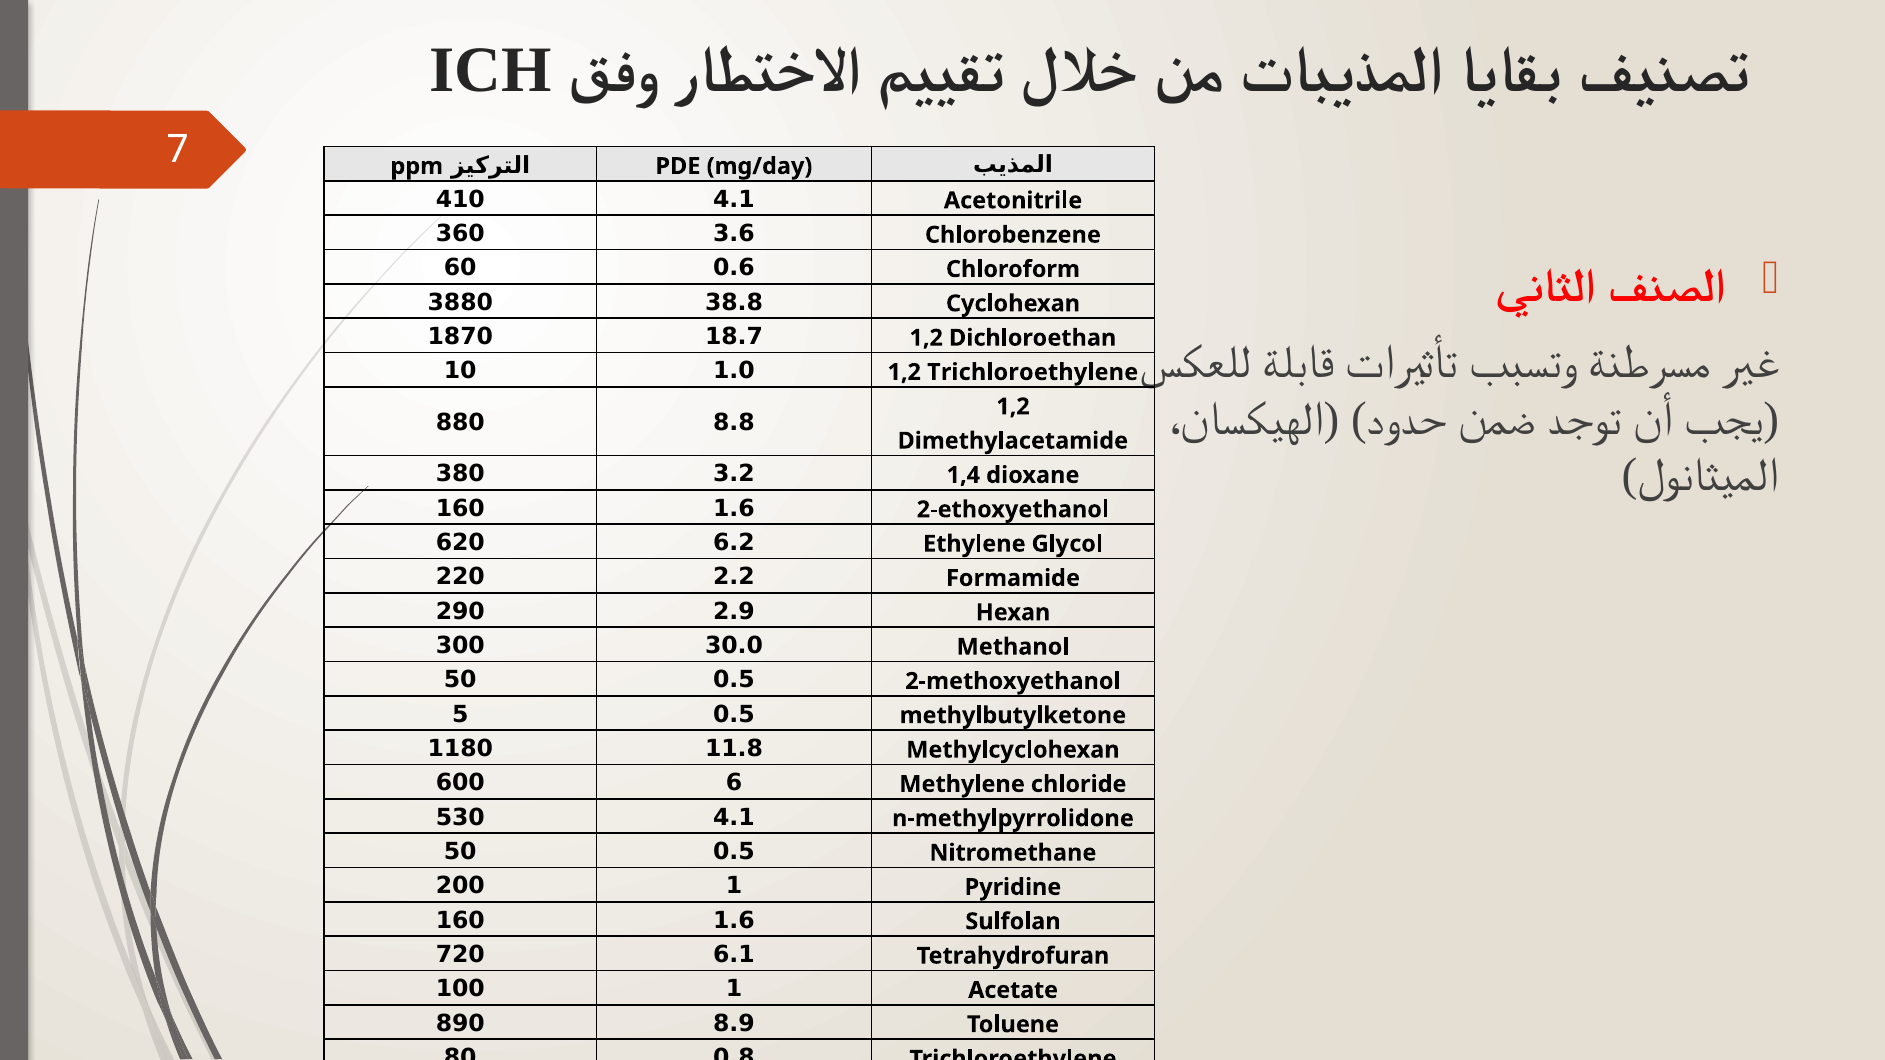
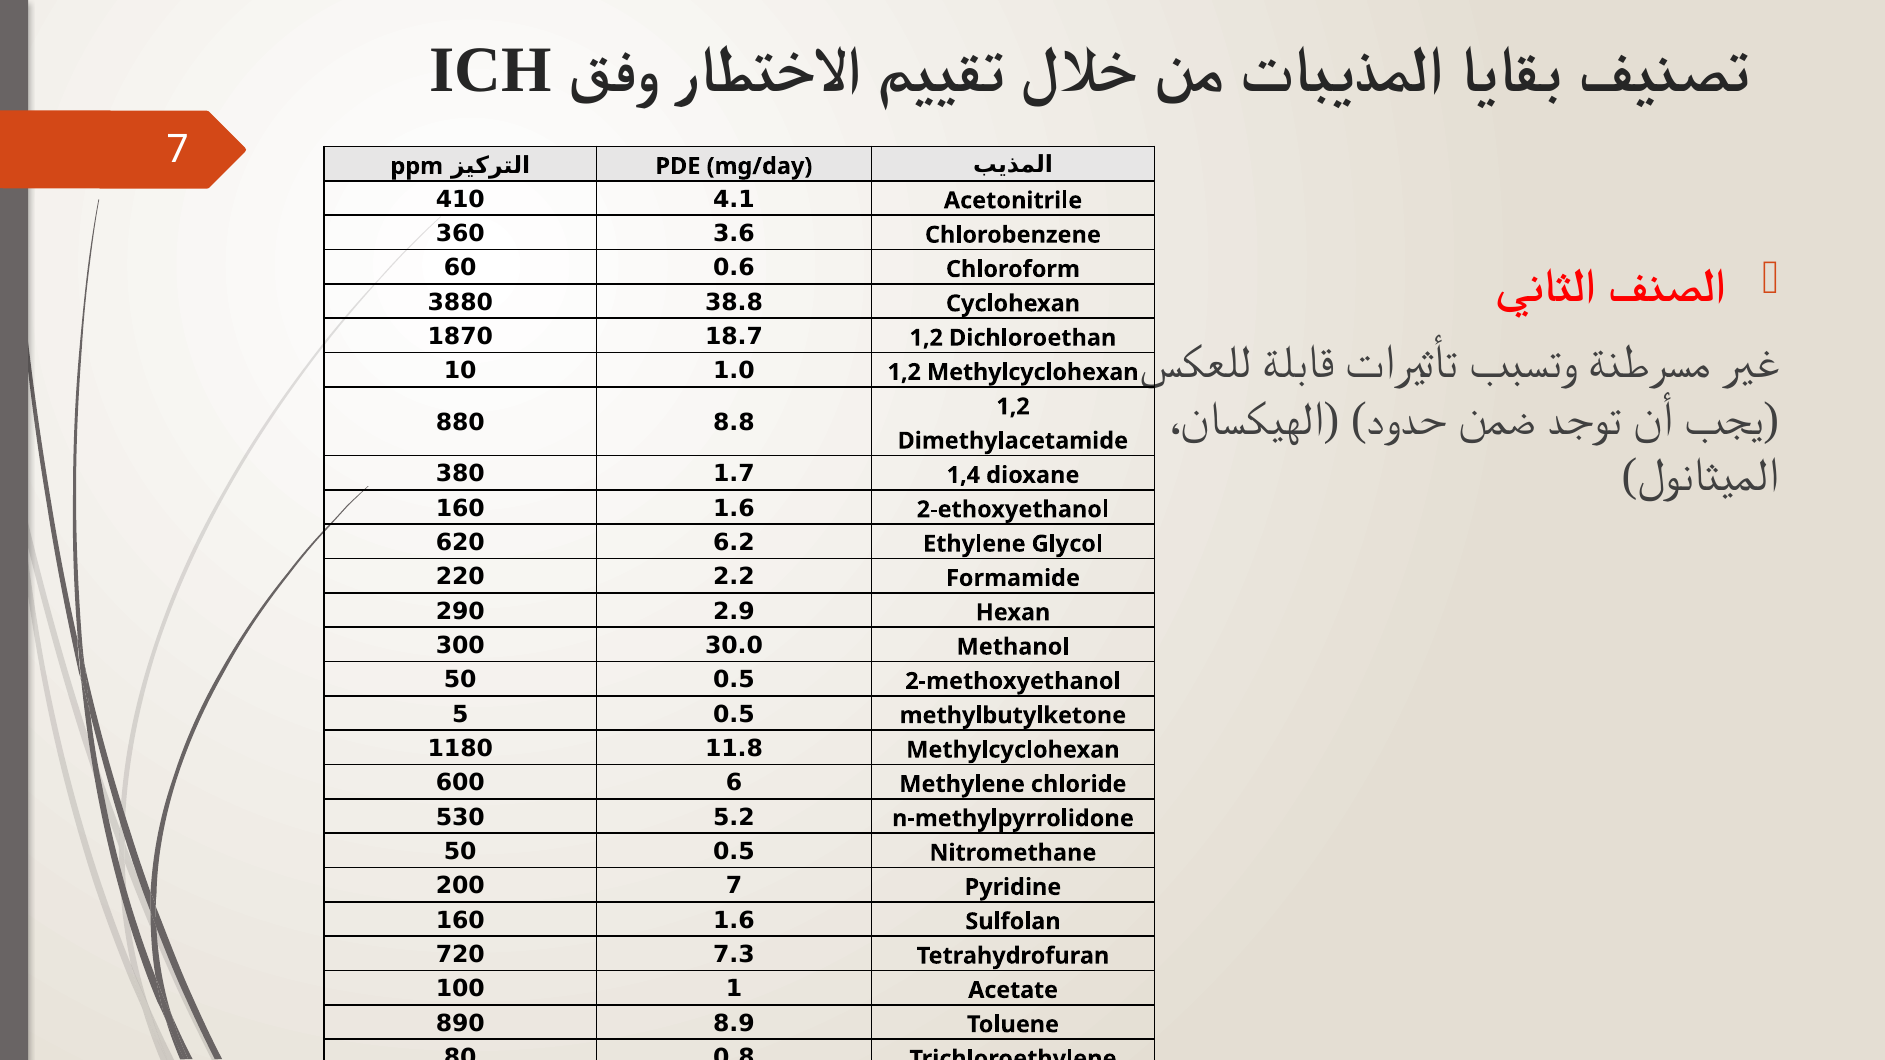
1,2 Trichloroethylene: Trichloroethylene -> Methylcyclohexan (1033, 372)
3.2: 3.2 -> 1.7 (734, 474)
530 4.1: 4.1 -> 5.2 (734, 817)
200 1: 1 -> 7 (734, 886)
6.1: 6.1 -> 7.3 (734, 955)
